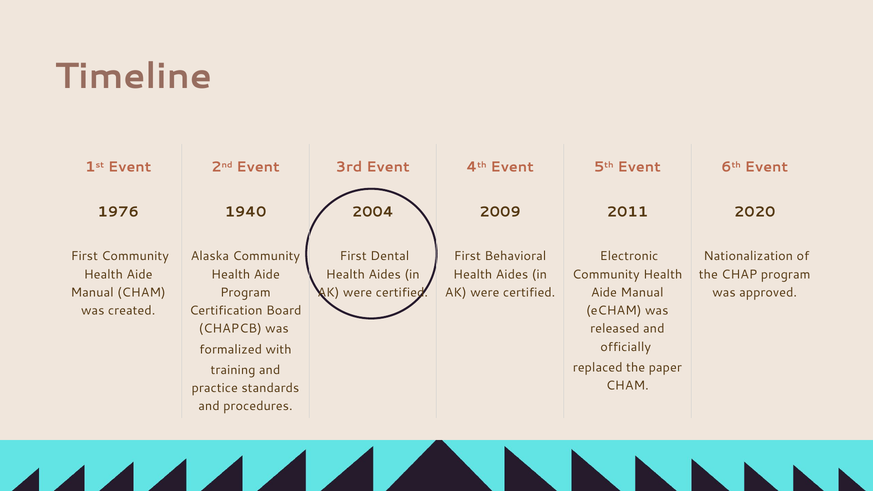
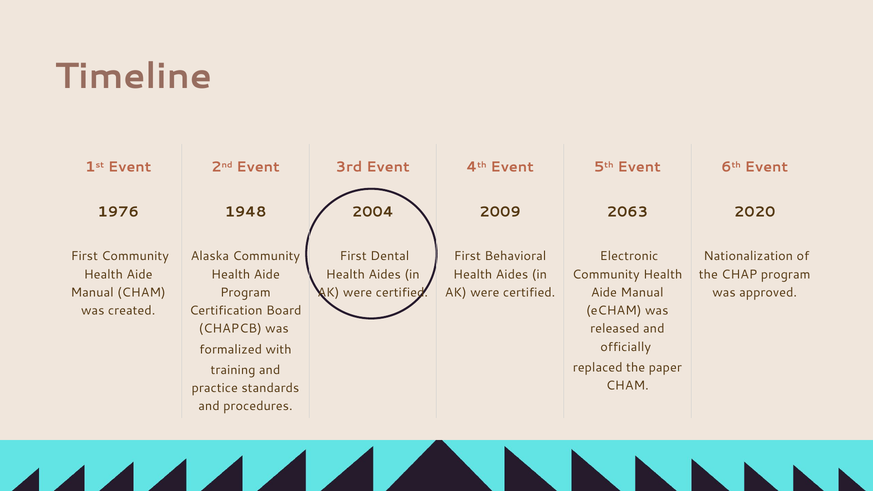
1940: 1940 -> 1948 (246, 212)
2011: 2011 -> 2063 (627, 212)
